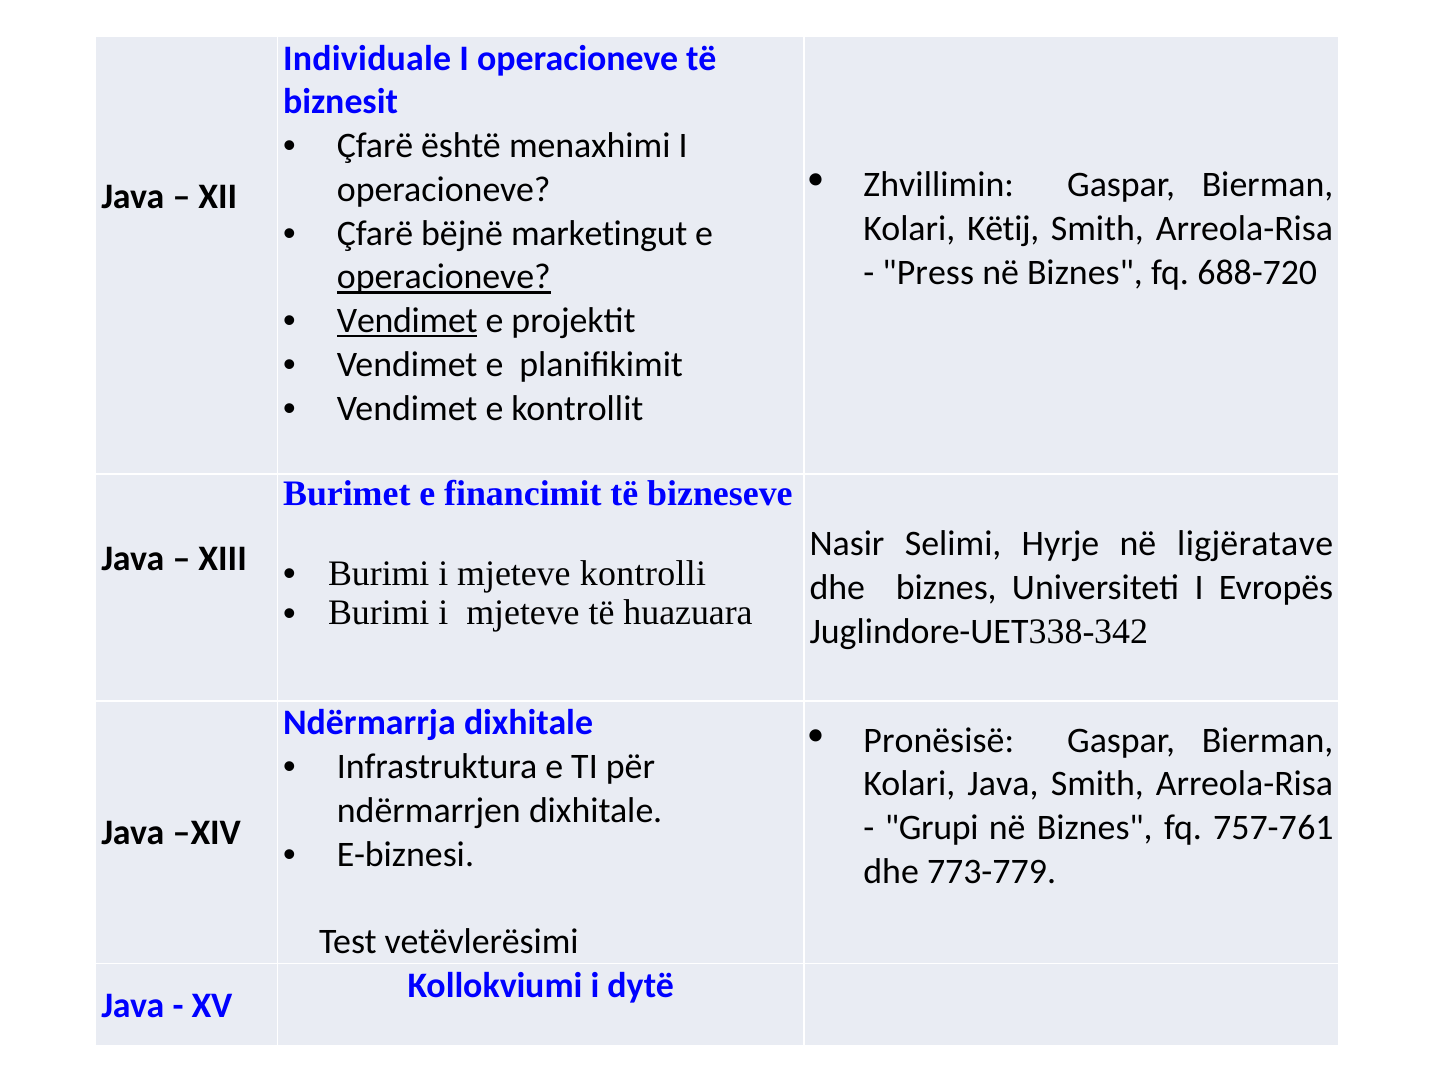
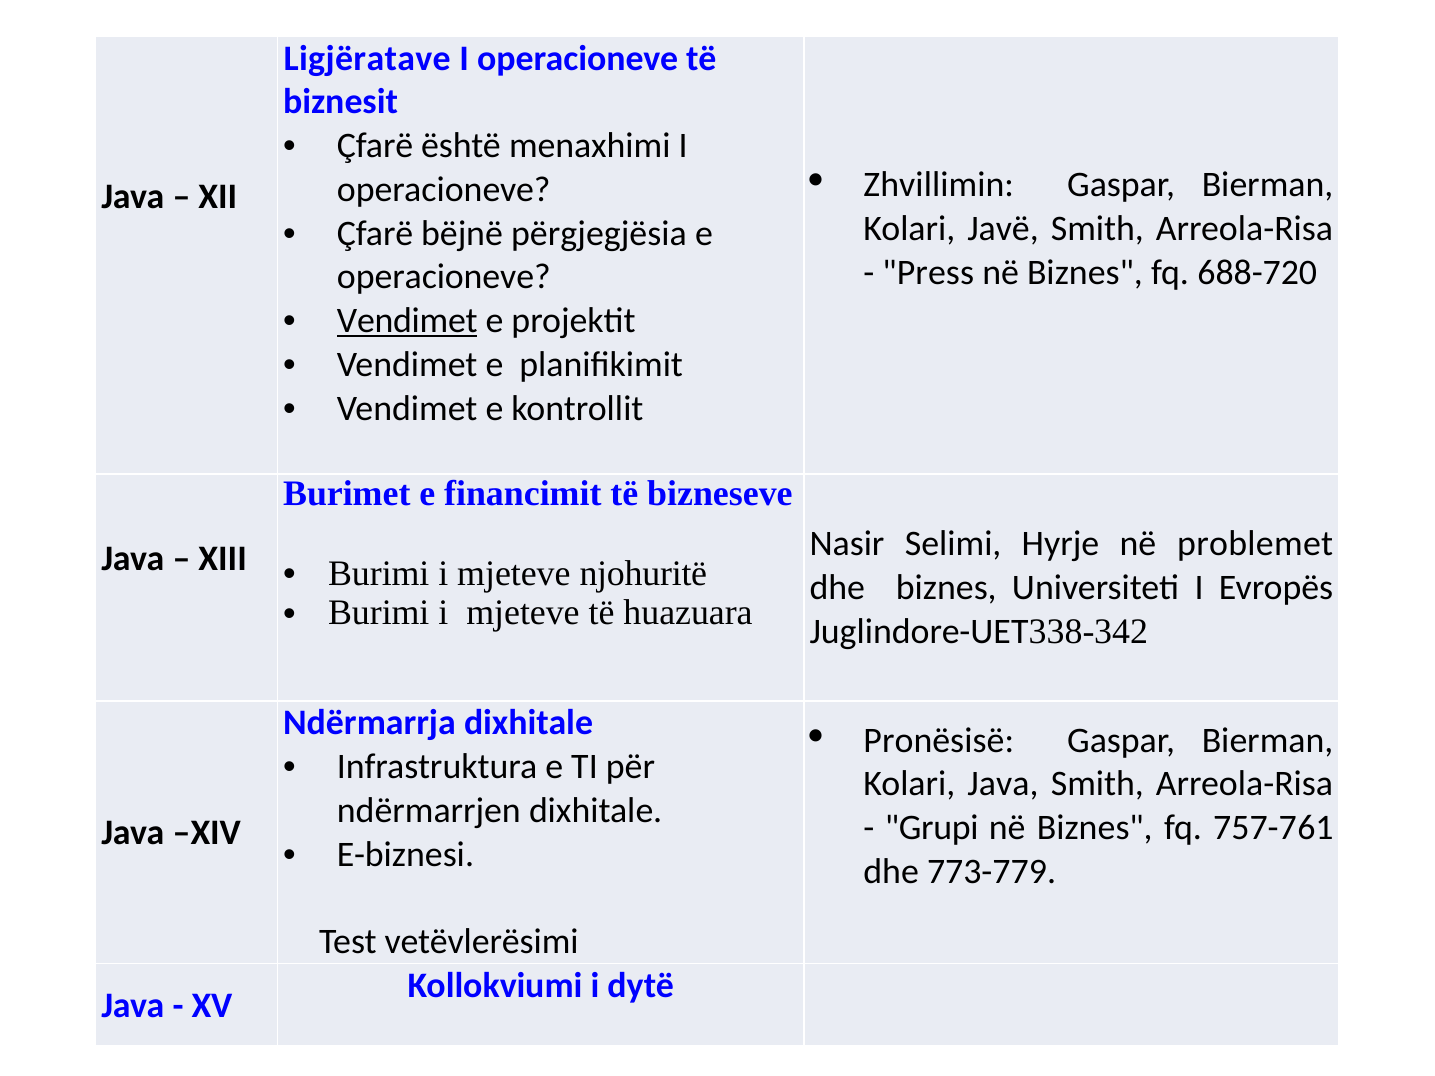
Individuale: Individuale -> Ligjëratave (367, 58)
Këtij: Këtij -> Javë (1003, 229)
marketingut: marketingut -> përgjegjësia (599, 233)
operacioneve underline: present -> none (444, 277)
ligjëratave: ligjëratave -> problemet (1255, 544)
kontrolli: kontrolli -> njohuritë (643, 573)
